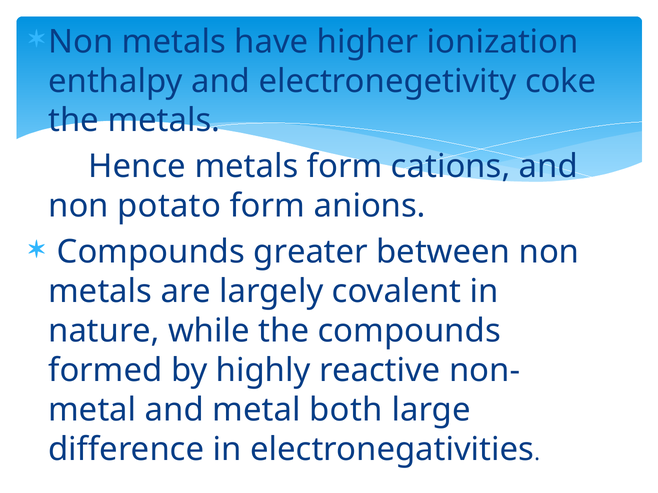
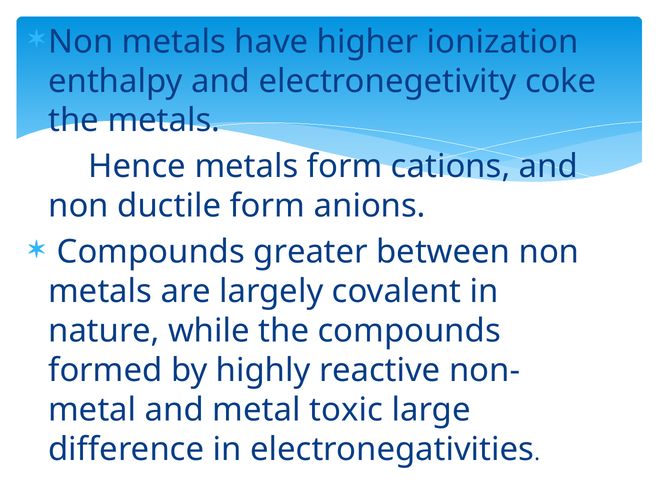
potato: potato -> ductile (169, 206)
both: both -> toxic (346, 410)
